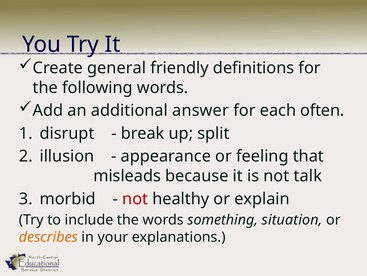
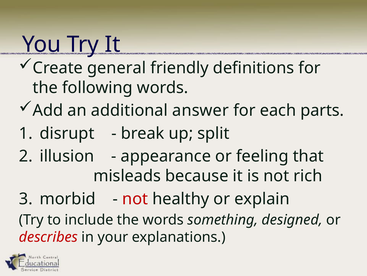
often: often -> parts (322, 110)
talk: talk -> rich (308, 176)
situation: situation -> designed (292, 219)
describes colour: orange -> red (48, 237)
